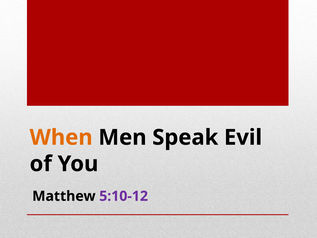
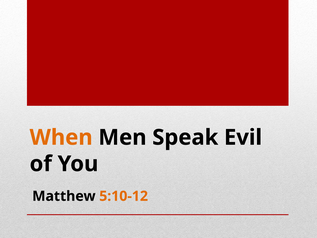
5:10-12 colour: purple -> orange (124, 196)
